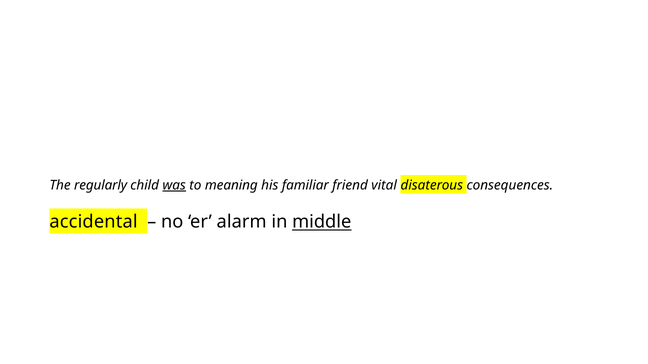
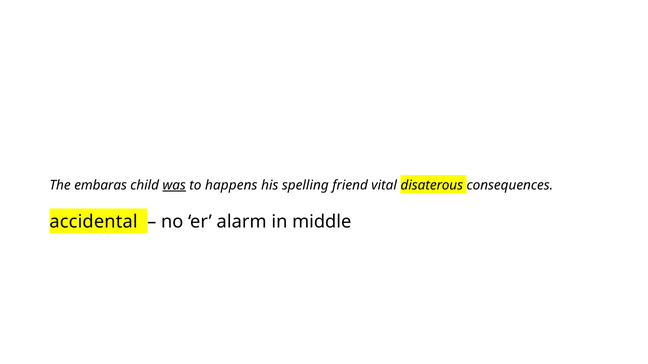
regularly: regularly -> embaras (101, 185)
meaning: meaning -> happens (231, 185)
familiar: familiar -> spelling (305, 185)
middle underline: present -> none (322, 222)
